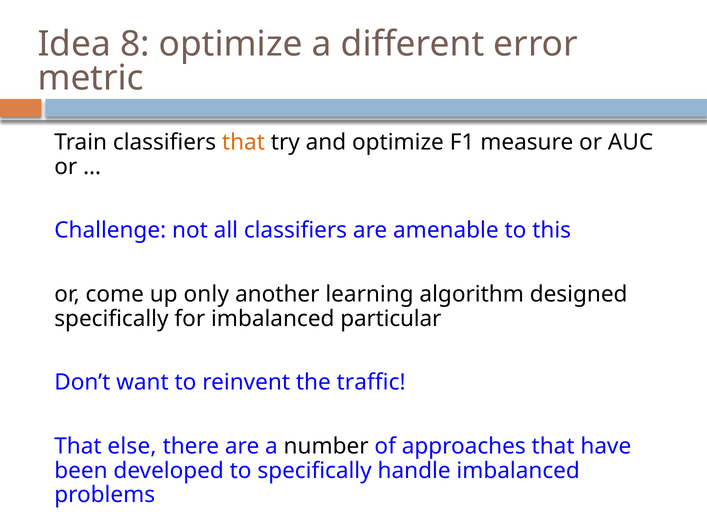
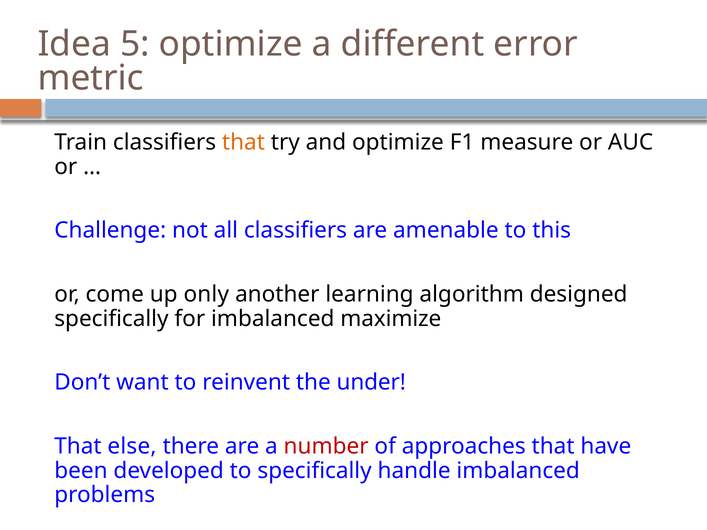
8: 8 -> 5 (135, 44)
particular: particular -> maximize (391, 319)
traffic: traffic -> under (371, 383)
number colour: black -> red (326, 446)
